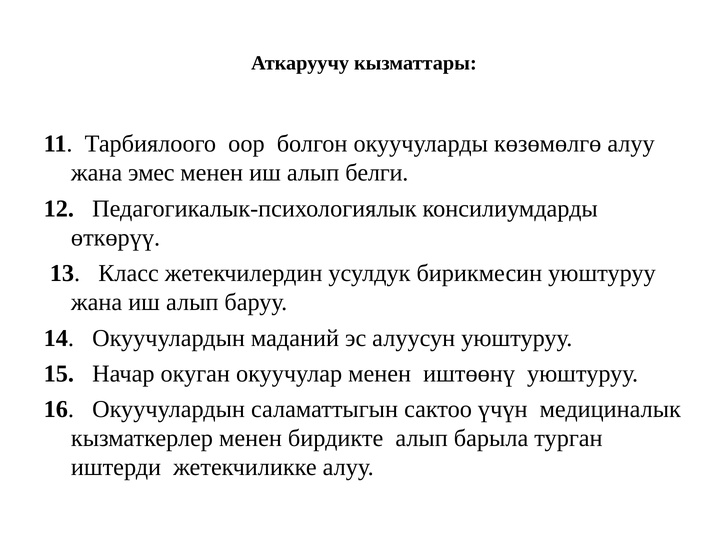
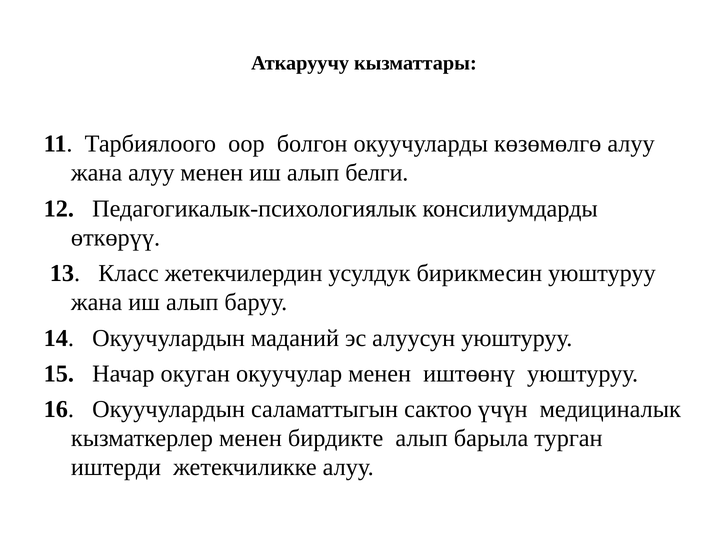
жана эмес: эмес -> алуу (151, 173)
